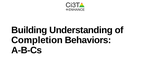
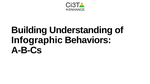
Completion: Completion -> Infographic (37, 40)
